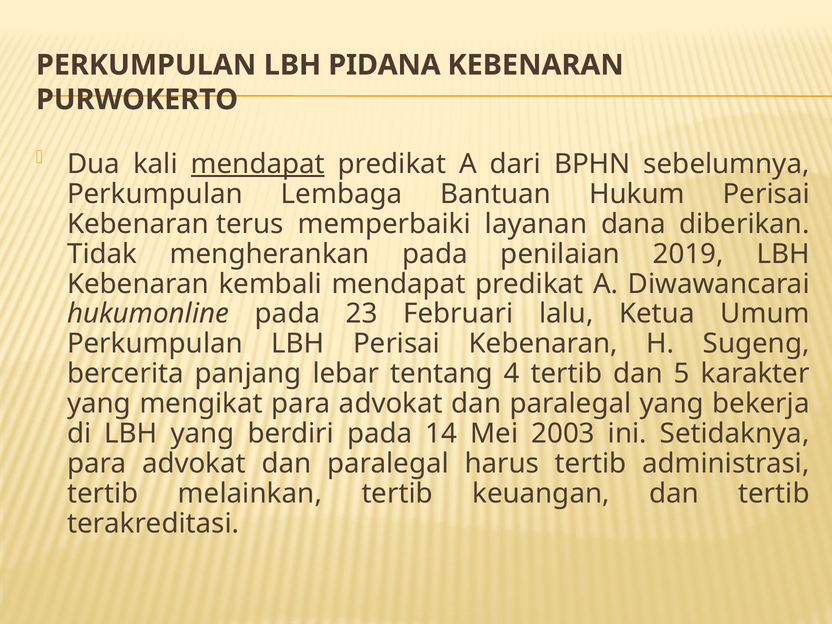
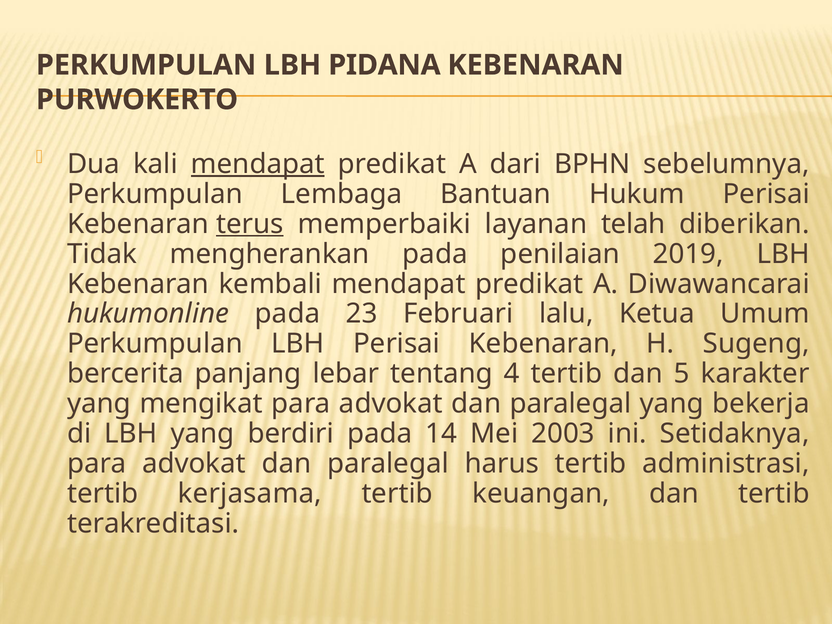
terus underline: none -> present (250, 224)
dana: dana -> telah (633, 224)
melainkan: melainkan -> kerjasama (250, 493)
